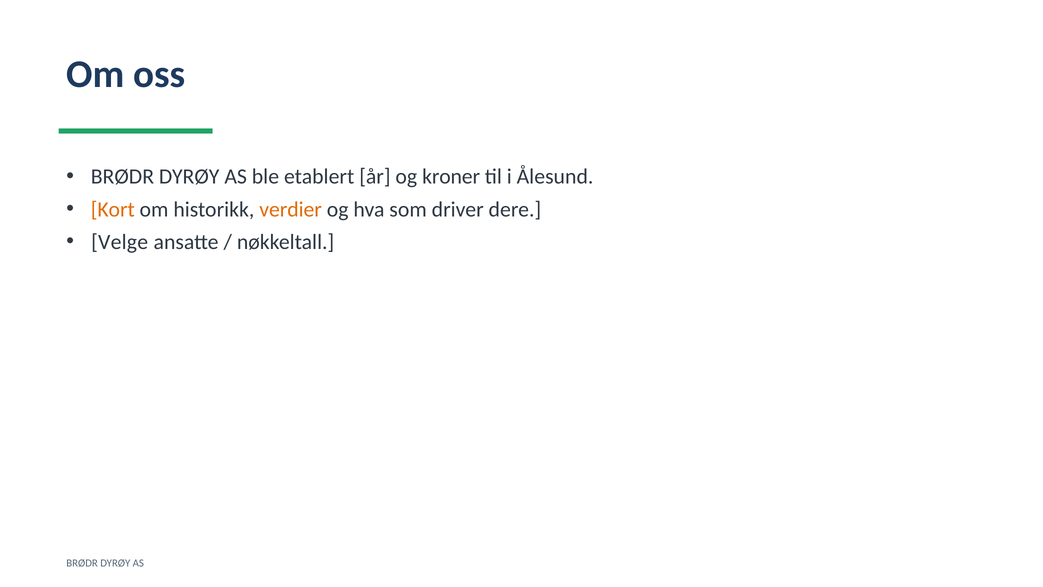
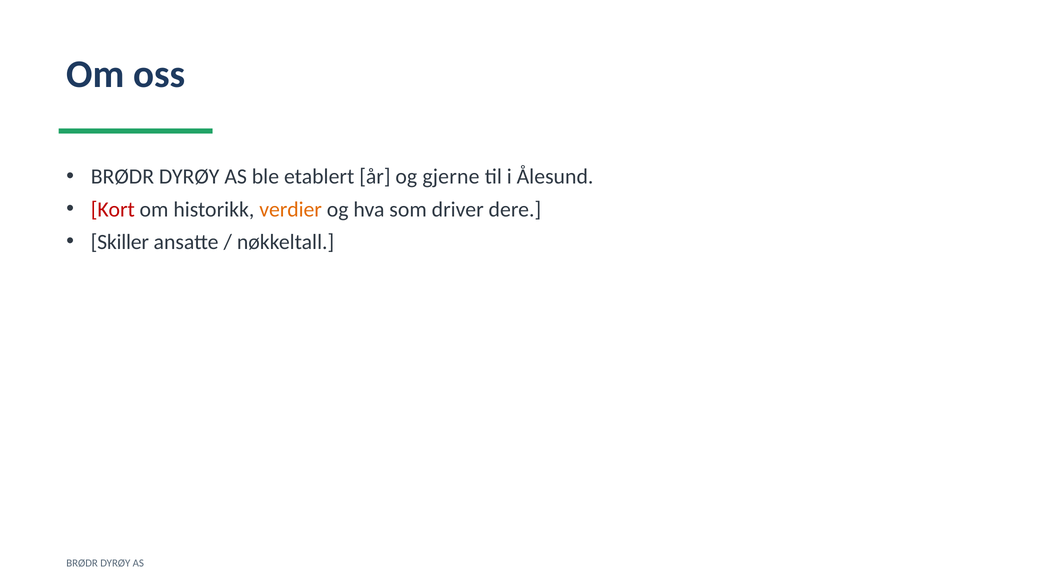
kroner: kroner -> gjerne (451, 177)
Kort colour: orange -> red (113, 209)
Velge: Velge -> Skiller (120, 242)
